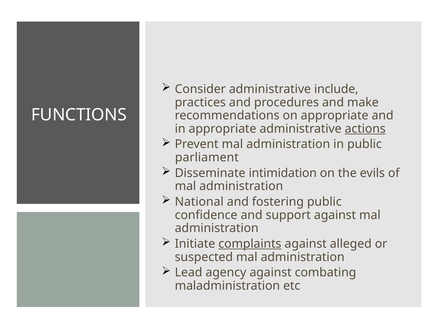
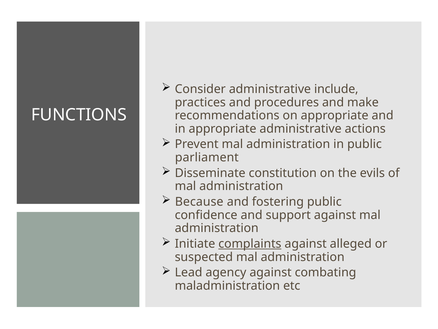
actions underline: present -> none (365, 128)
intimidation: intimidation -> constitution (283, 173)
National: National -> Because (199, 202)
